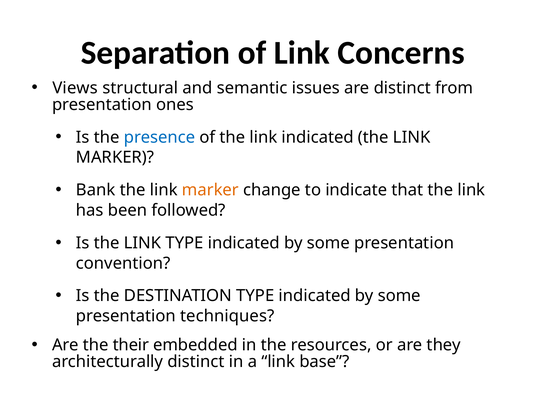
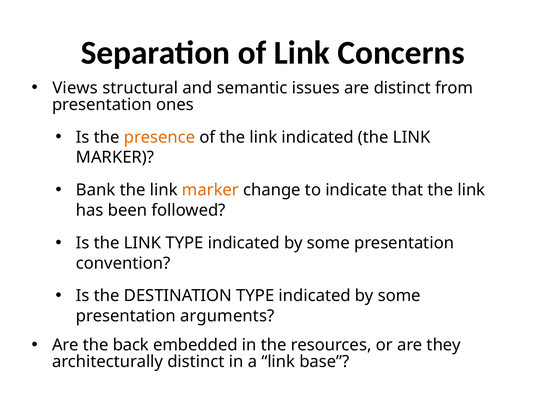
presence colour: blue -> orange (160, 137)
techniques: techniques -> arguments (227, 317)
their: their -> back (131, 346)
